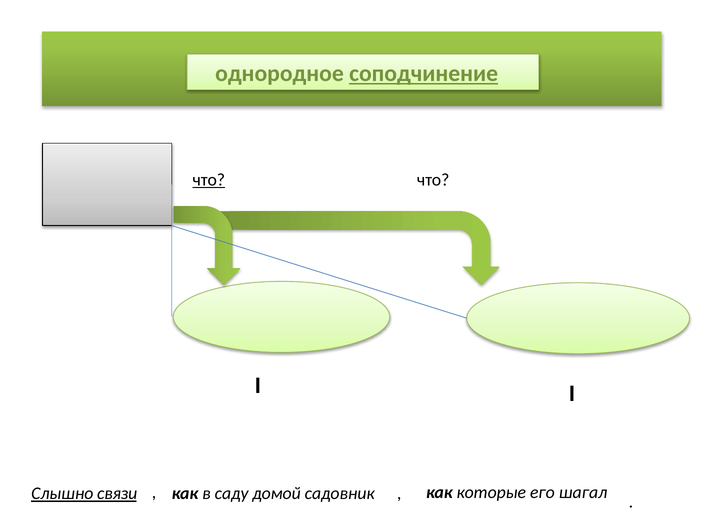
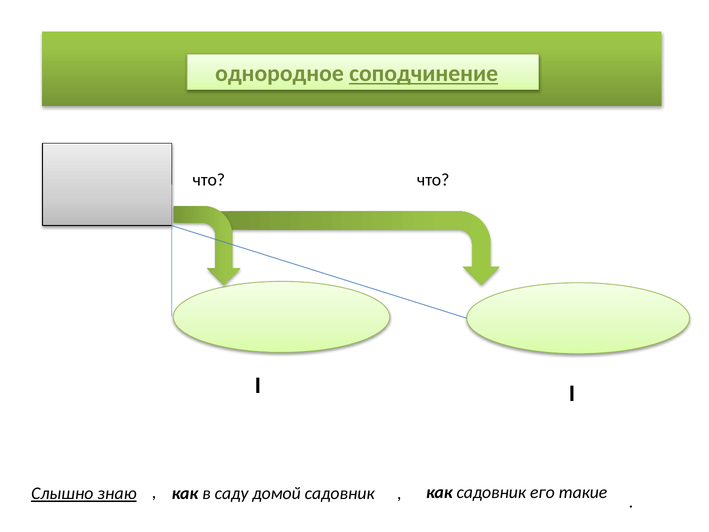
что underline: present -> none (209, 180)
связи: связи -> знаю (117, 493)
как которые: которые -> садовник (491, 492)
шагал: шагал -> такие (583, 492)
